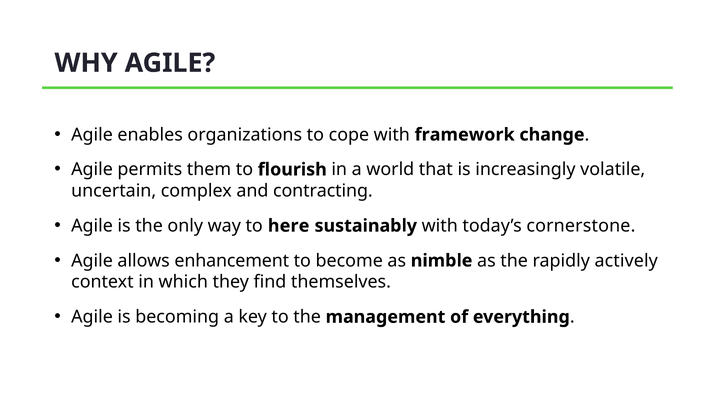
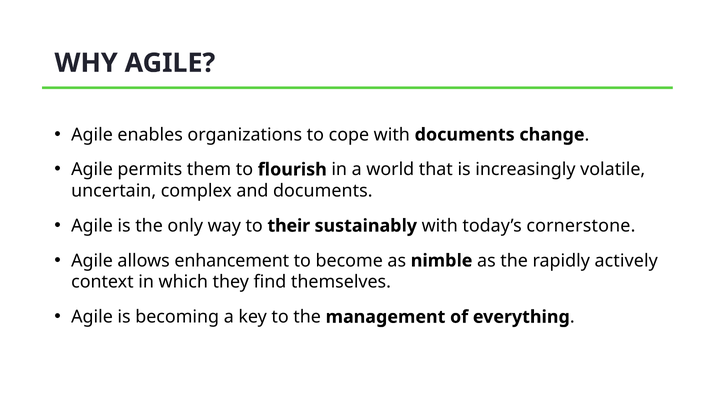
with framework: framework -> documents (465, 135)
and contracting: contracting -> documents (323, 191)
here: here -> their (289, 226)
